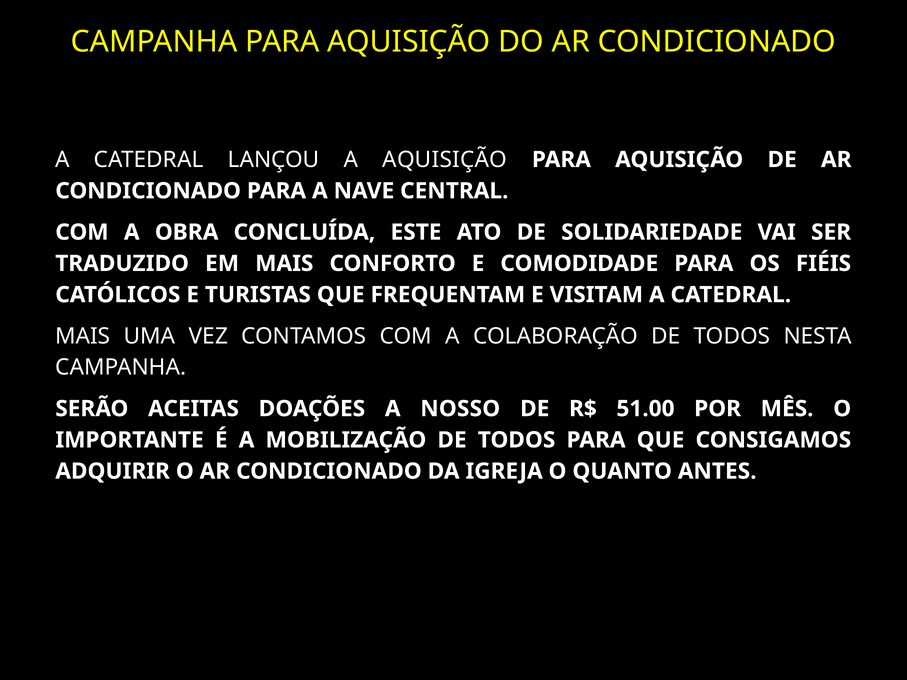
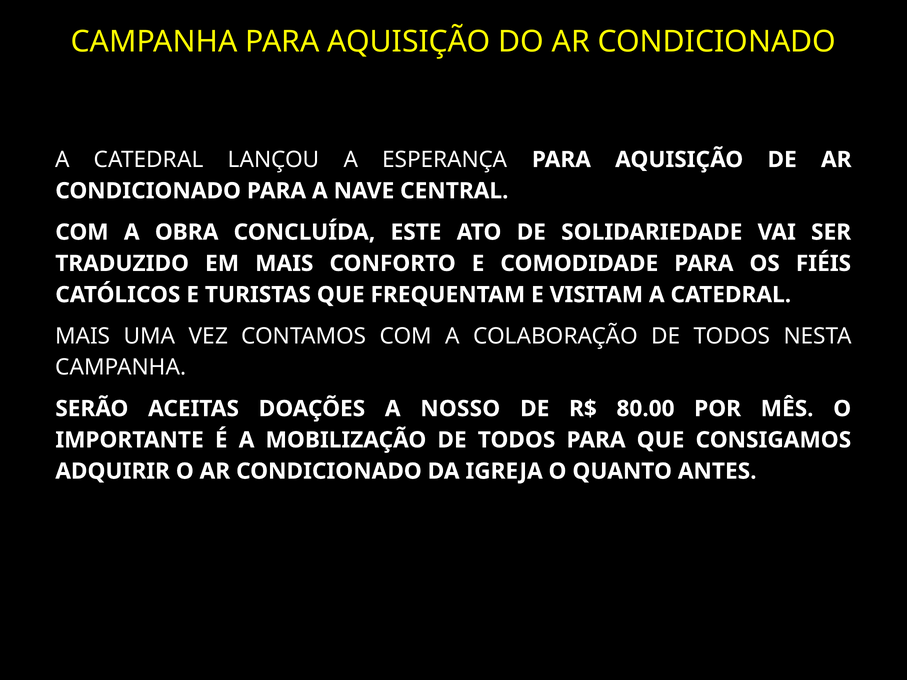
A AQUISIÇÃO: AQUISIÇÃO -> ESPERANÇA (445, 160)
51.00: 51.00 -> 80.00 (646, 409)
